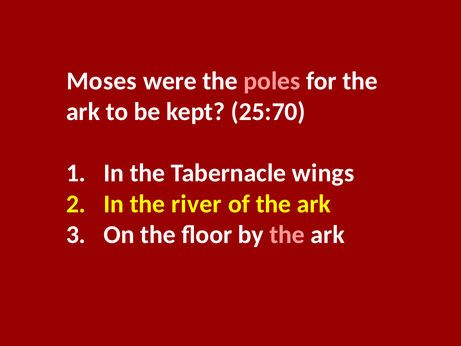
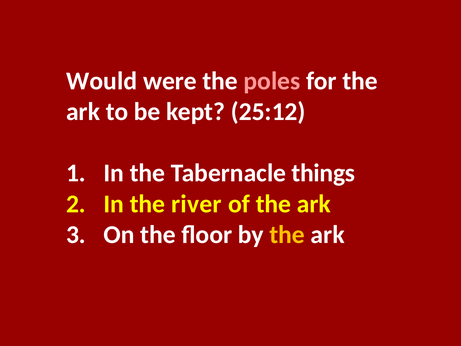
Moses: Moses -> Would (102, 81)
25:70: 25:70 -> 25:12 (268, 112)
wings: wings -> things (323, 173)
the colour: pink -> yellow (287, 235)
